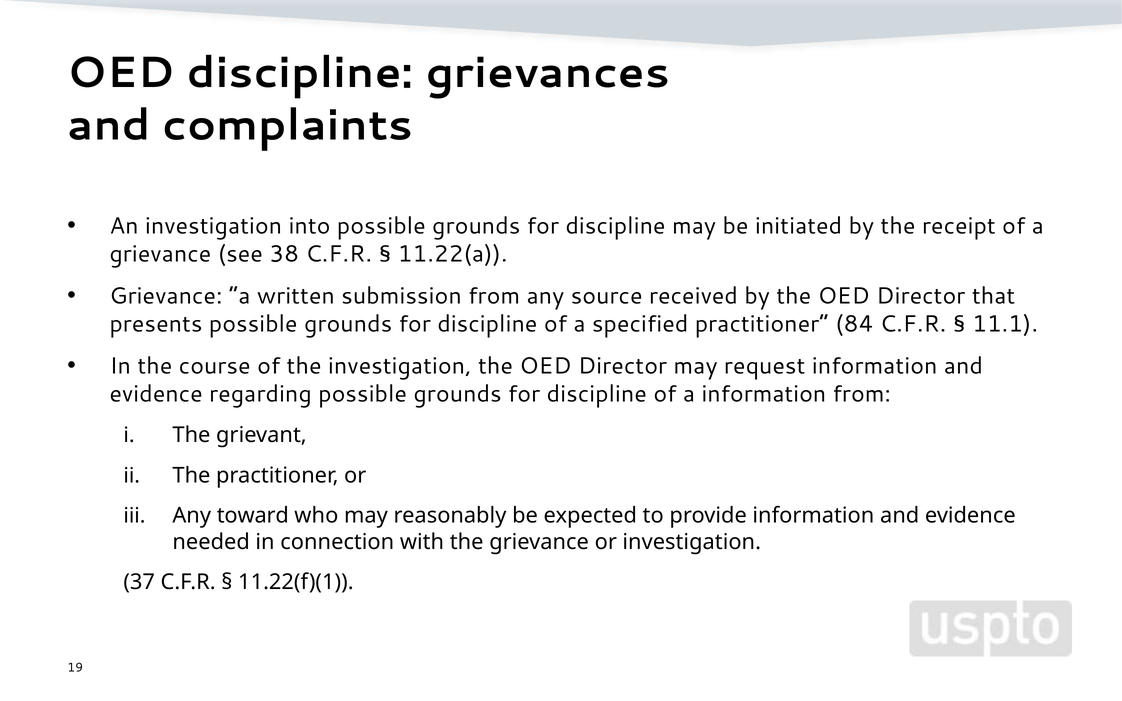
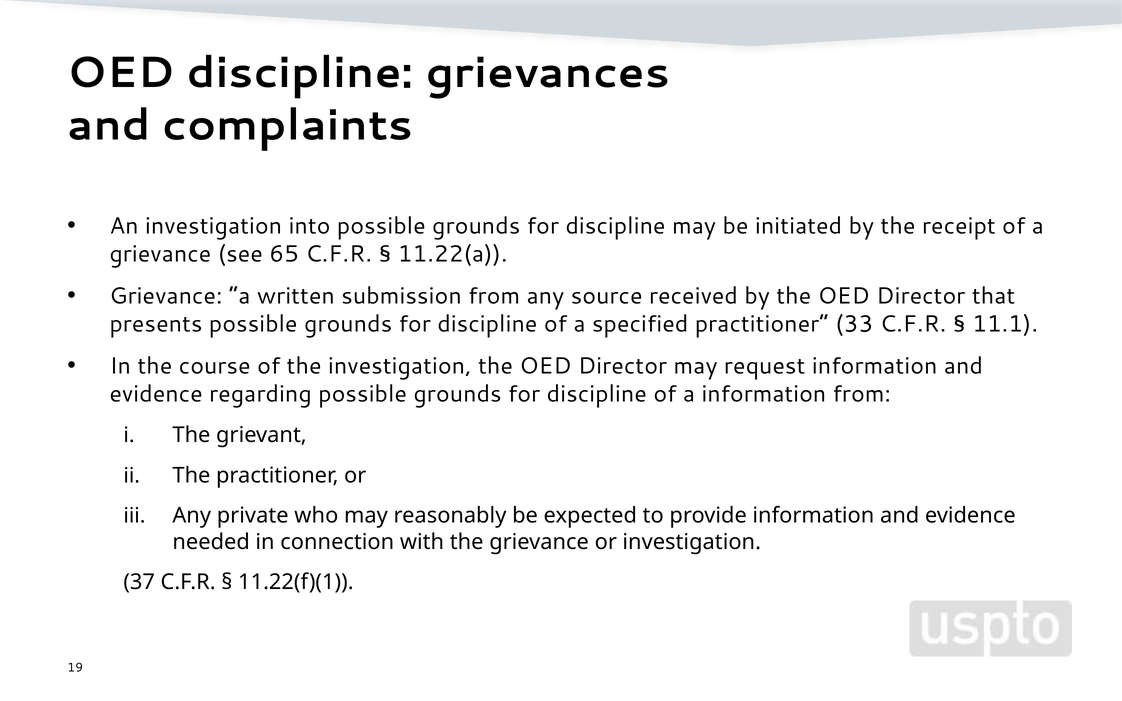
38: 38 -> 65 (284, 254)
84: 84 -> 33 (854, 324)
toward: toward -> private (253, 516)
